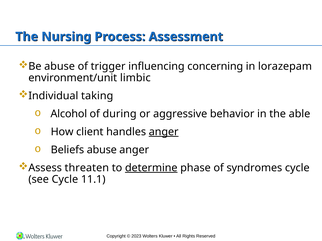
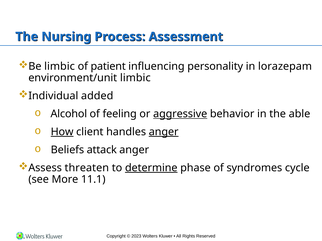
Be abuse: abuse -> limbic (60, 66)
trigger: trigger -> patient (108, 66)
concerning: concerning -> personality (215, 66)
taking: taking -> added (97, 96)
during: during -> feeling (120, 114)
aggressive underline: none -> present (180, 114)
How underline: none -> present (62, 132)
Beliefs abuse: abuse -> attack (102, 150)
see Cycle: Cycle -> More (65, 180)
